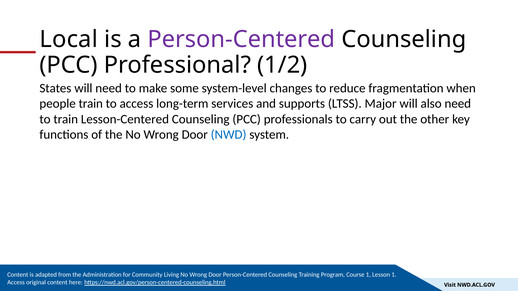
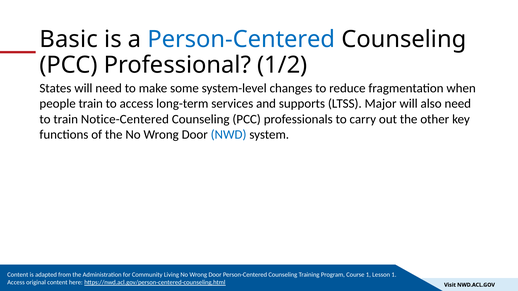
Local: Local -> Basic (69, 40)
Person-Centered colour: purple -> blue (241, 40)
Lesson-Centered: Lesson-Centered -> Notice-Centered (125, 119)
